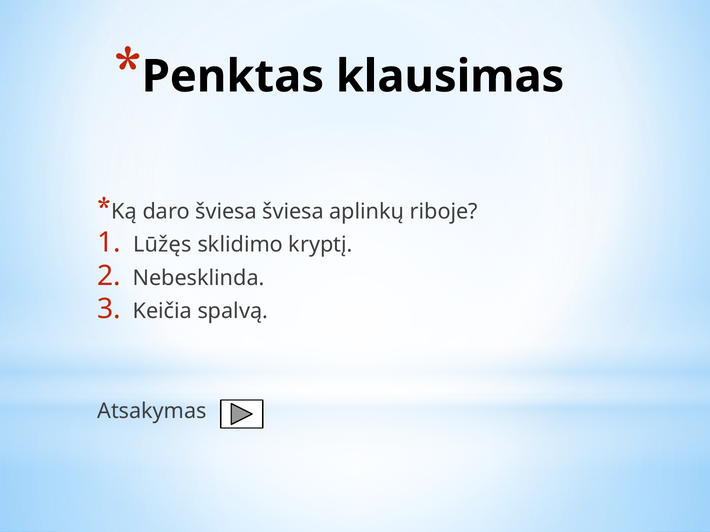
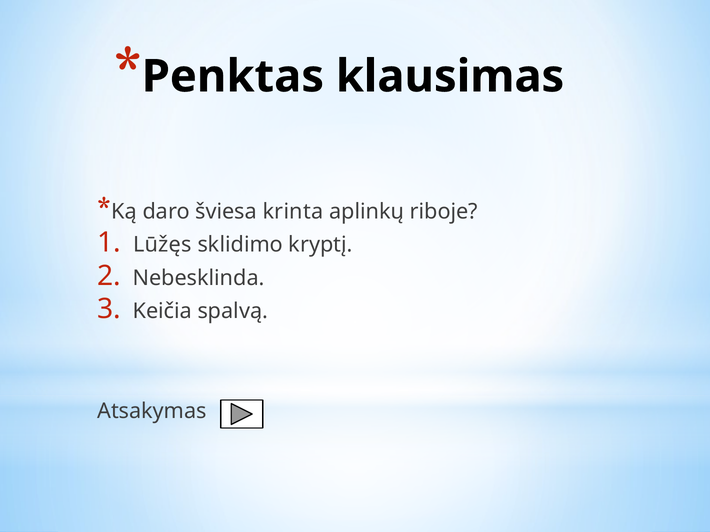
šviesa šviesa: šviesa -> krinta (293, 212)
